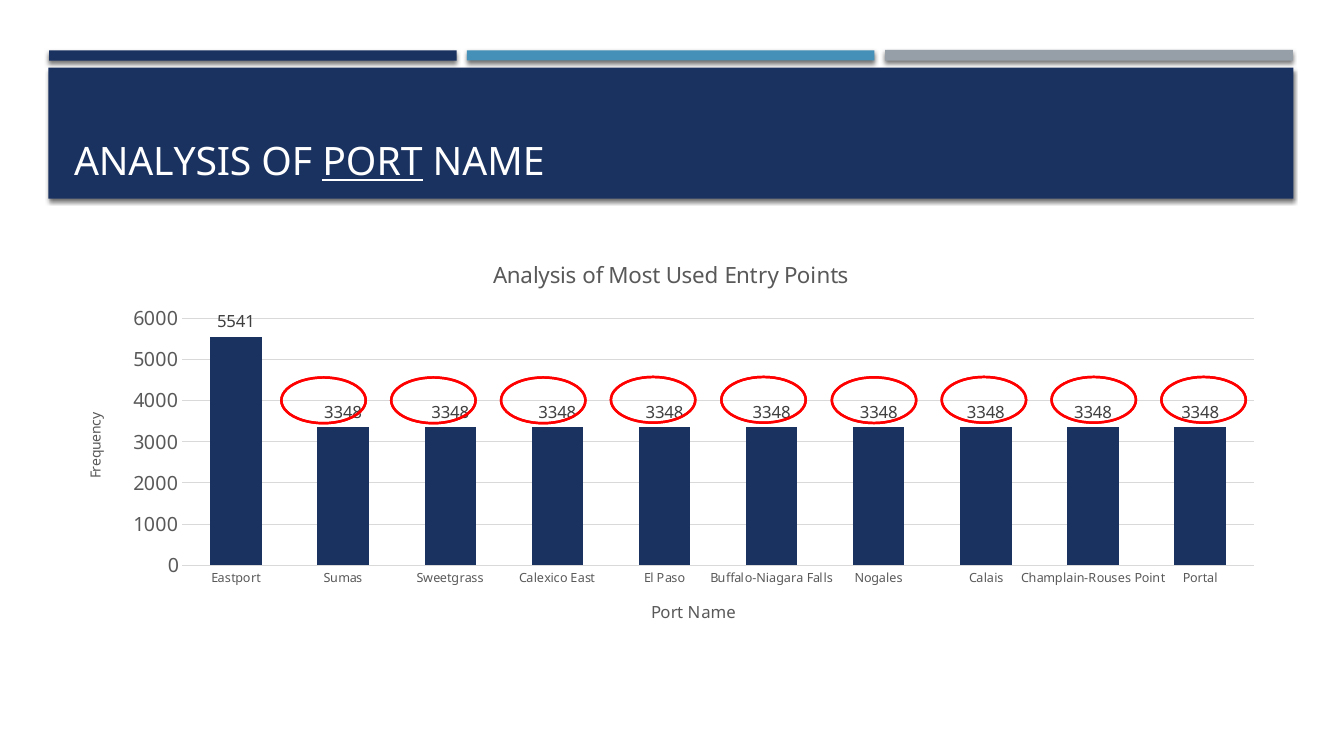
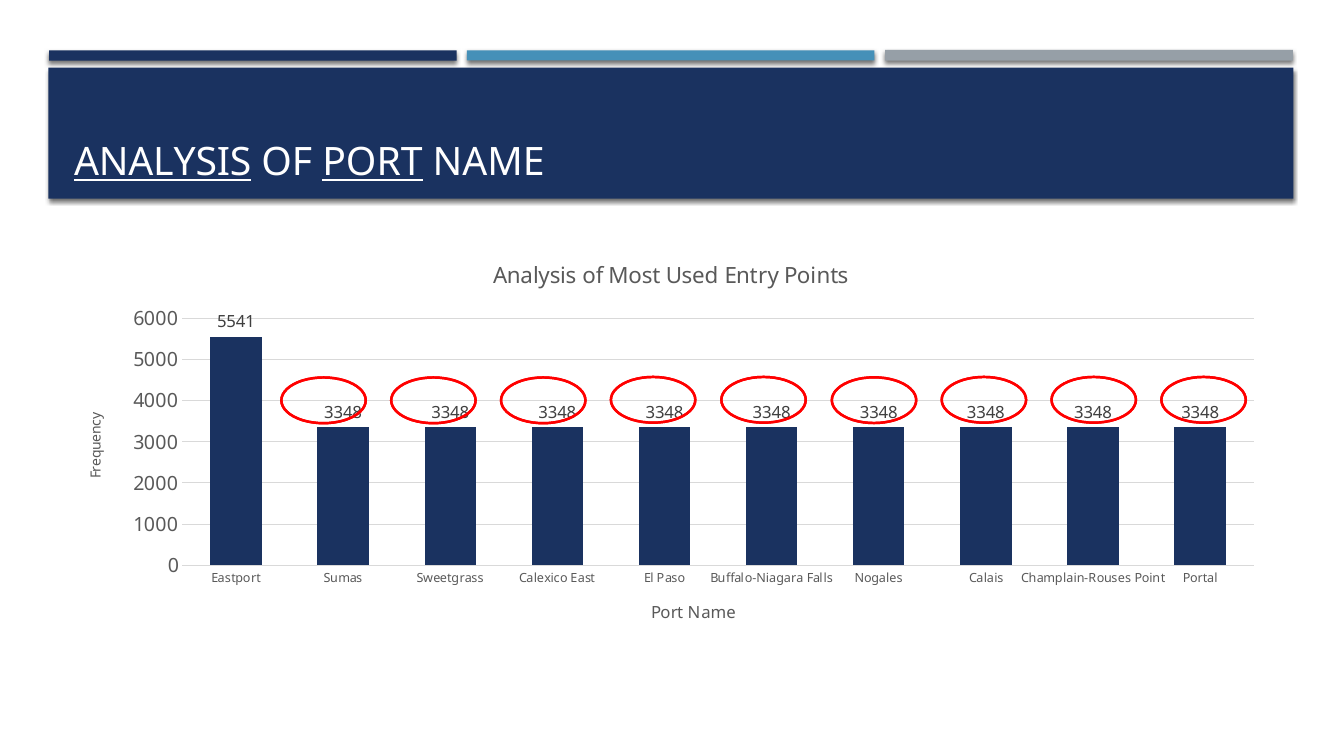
ANALYSIS underline: none -> present (163, 163)
